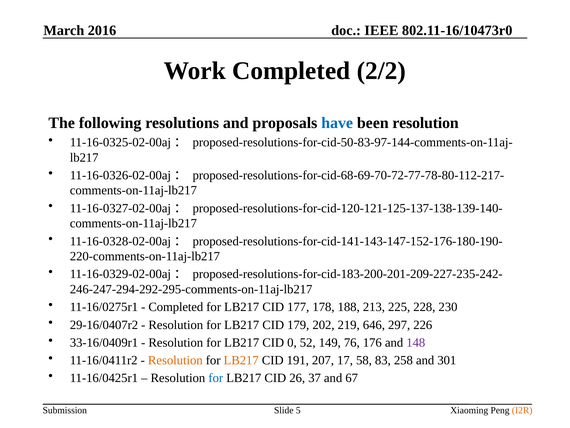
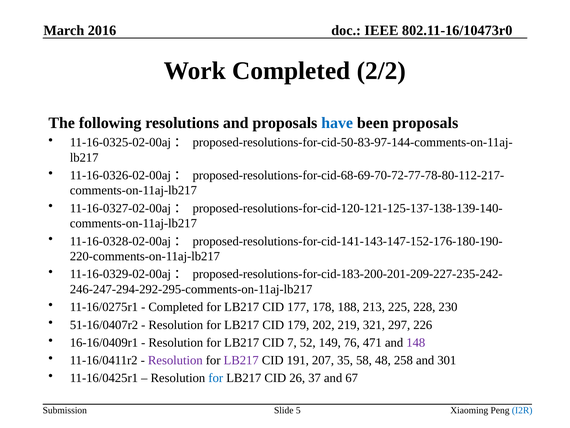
been resolution: resolution -> proposals (425, 123)
29-16/0407r2: 29-16/0407r2 -> 51-16/0407r2 (104, 324)
646: 646 -> 321 (374, 324)
33-16/0409r1: 33-16/0409r1 -> 16-16/0409r1 (104, 342)
0: 0 -> 7 (292, 342)
176: 176 -> 471 (372, 342)
Resolution colour: orange -> purple (175, 360)
LB217 colour: orange -> purple (241, 360)
17: 17 -> 35 (345, 360)
83: 83 -> 48 (383, 360)
I2R colour: orange -> blue (522, 410)
